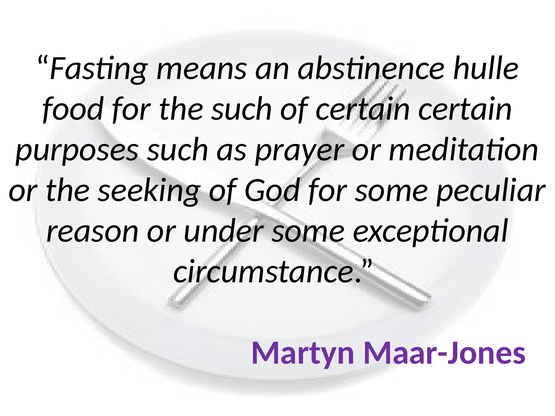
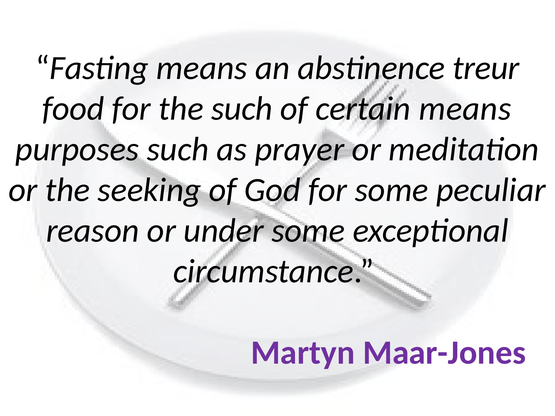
hulle: hulle -> treur (486, 68)
certain certain: certain -> means (465, 109)
